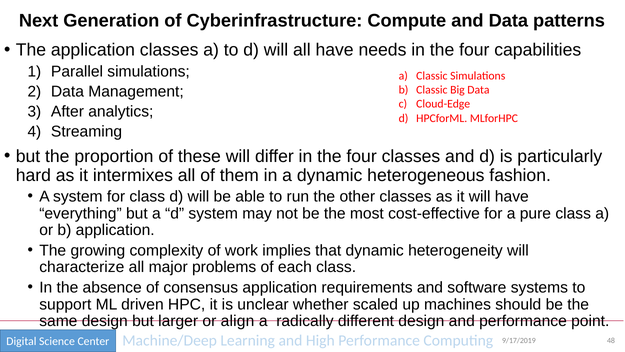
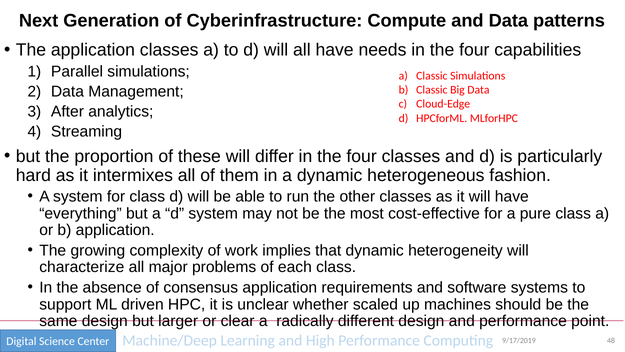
align: align -> clear (238, 321)
